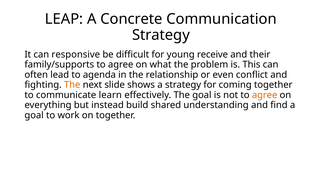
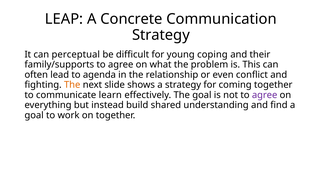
responsive: responsive -> perceptual (76, 54)
receive: receive -> coping (212, 54)
agree colour: orange -> purple (265, 95)
